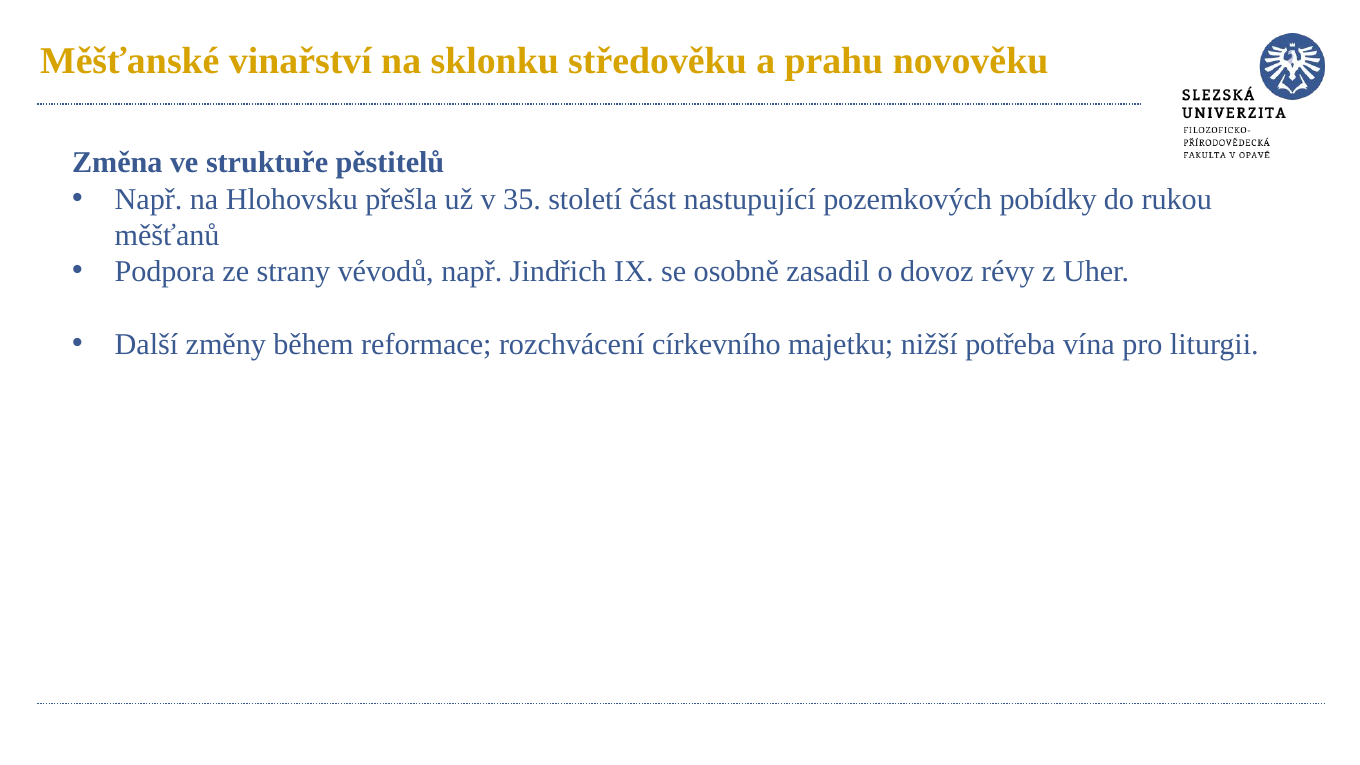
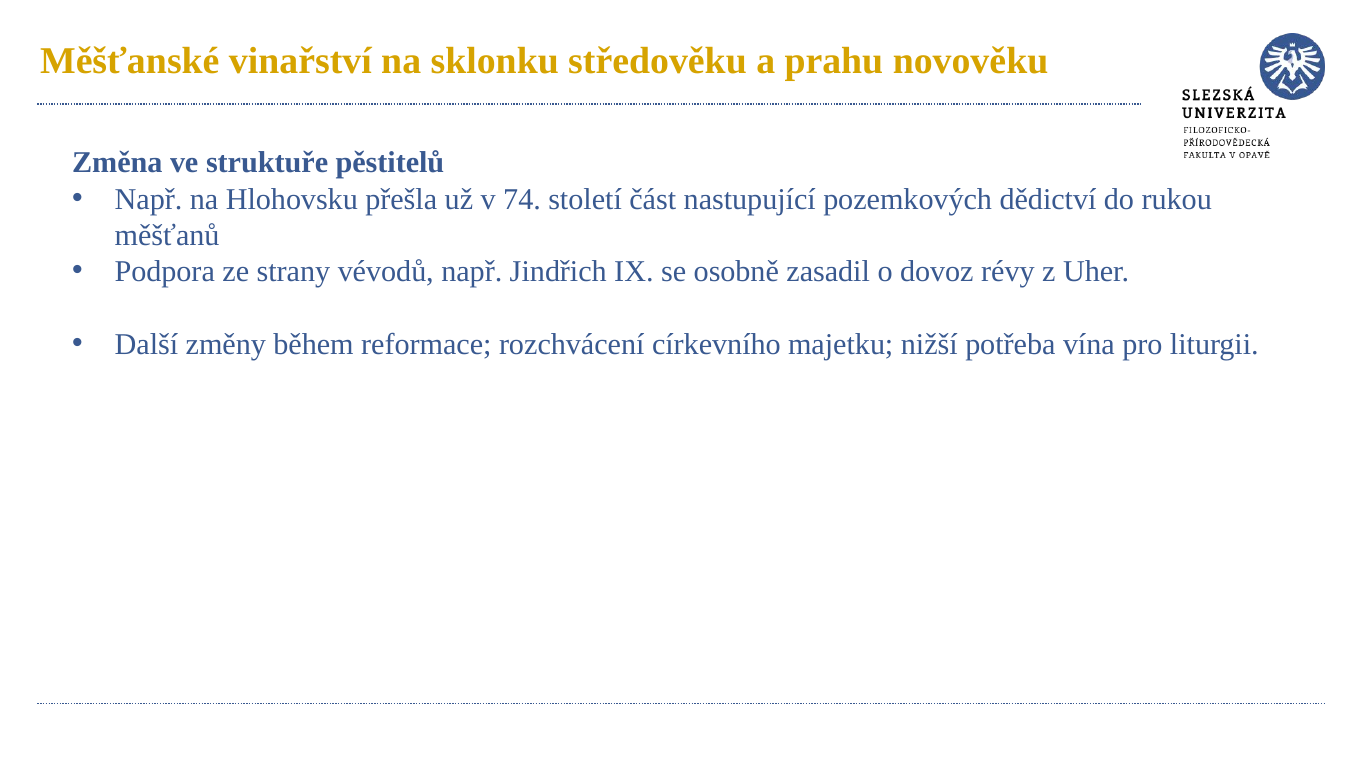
35: 35 -> 74 (522, 199)
pobídky: pobídky -> dědictví (1048, 199)
